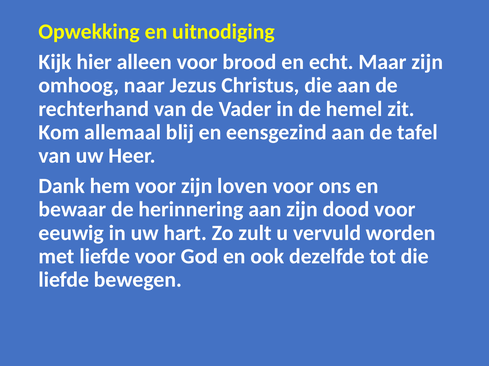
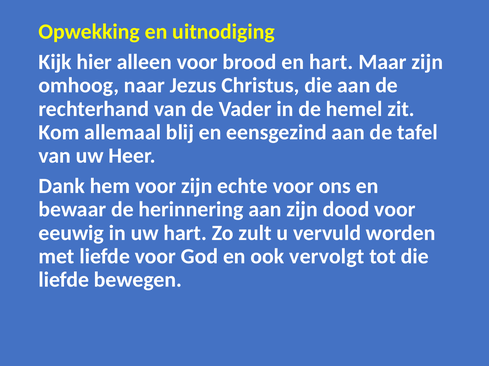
en echt: echt -> hart (331, 62)
loven: loven -> echte (243, 186)
dezelfde: dezelfde -> vervolgt (327, 257)
